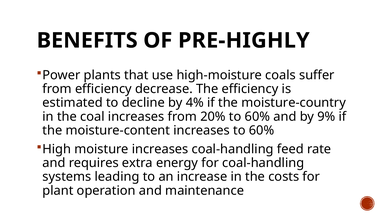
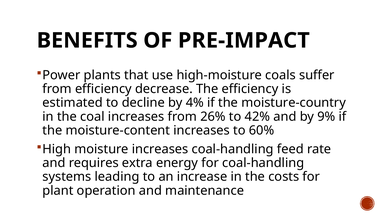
PRE-HIGHLY: PRE-HIGHLY -> PRE-IMPACT (244, 41)
20%: 20% -> 26% (213, 117)
60%: 60% -> 42% (257, 117)
